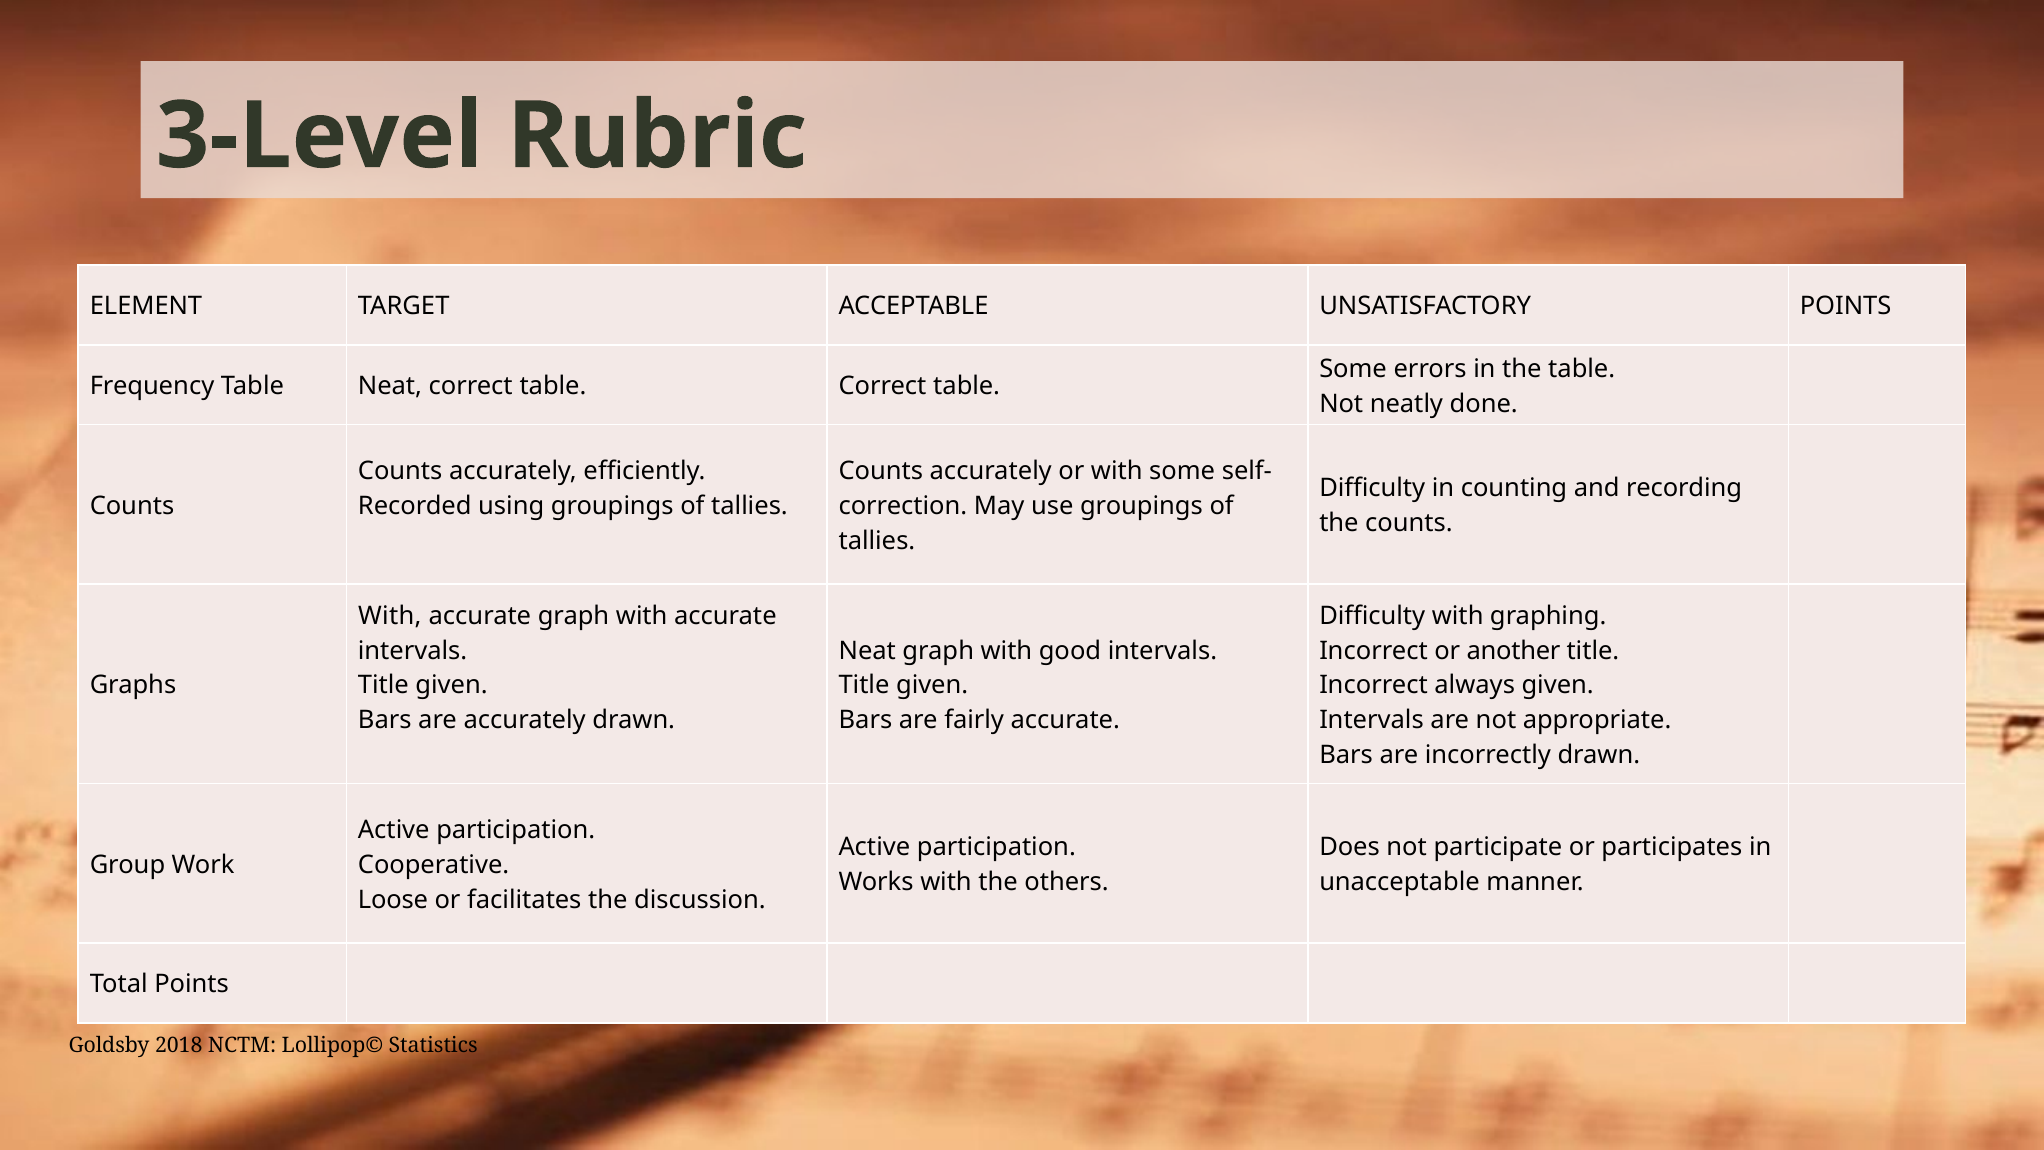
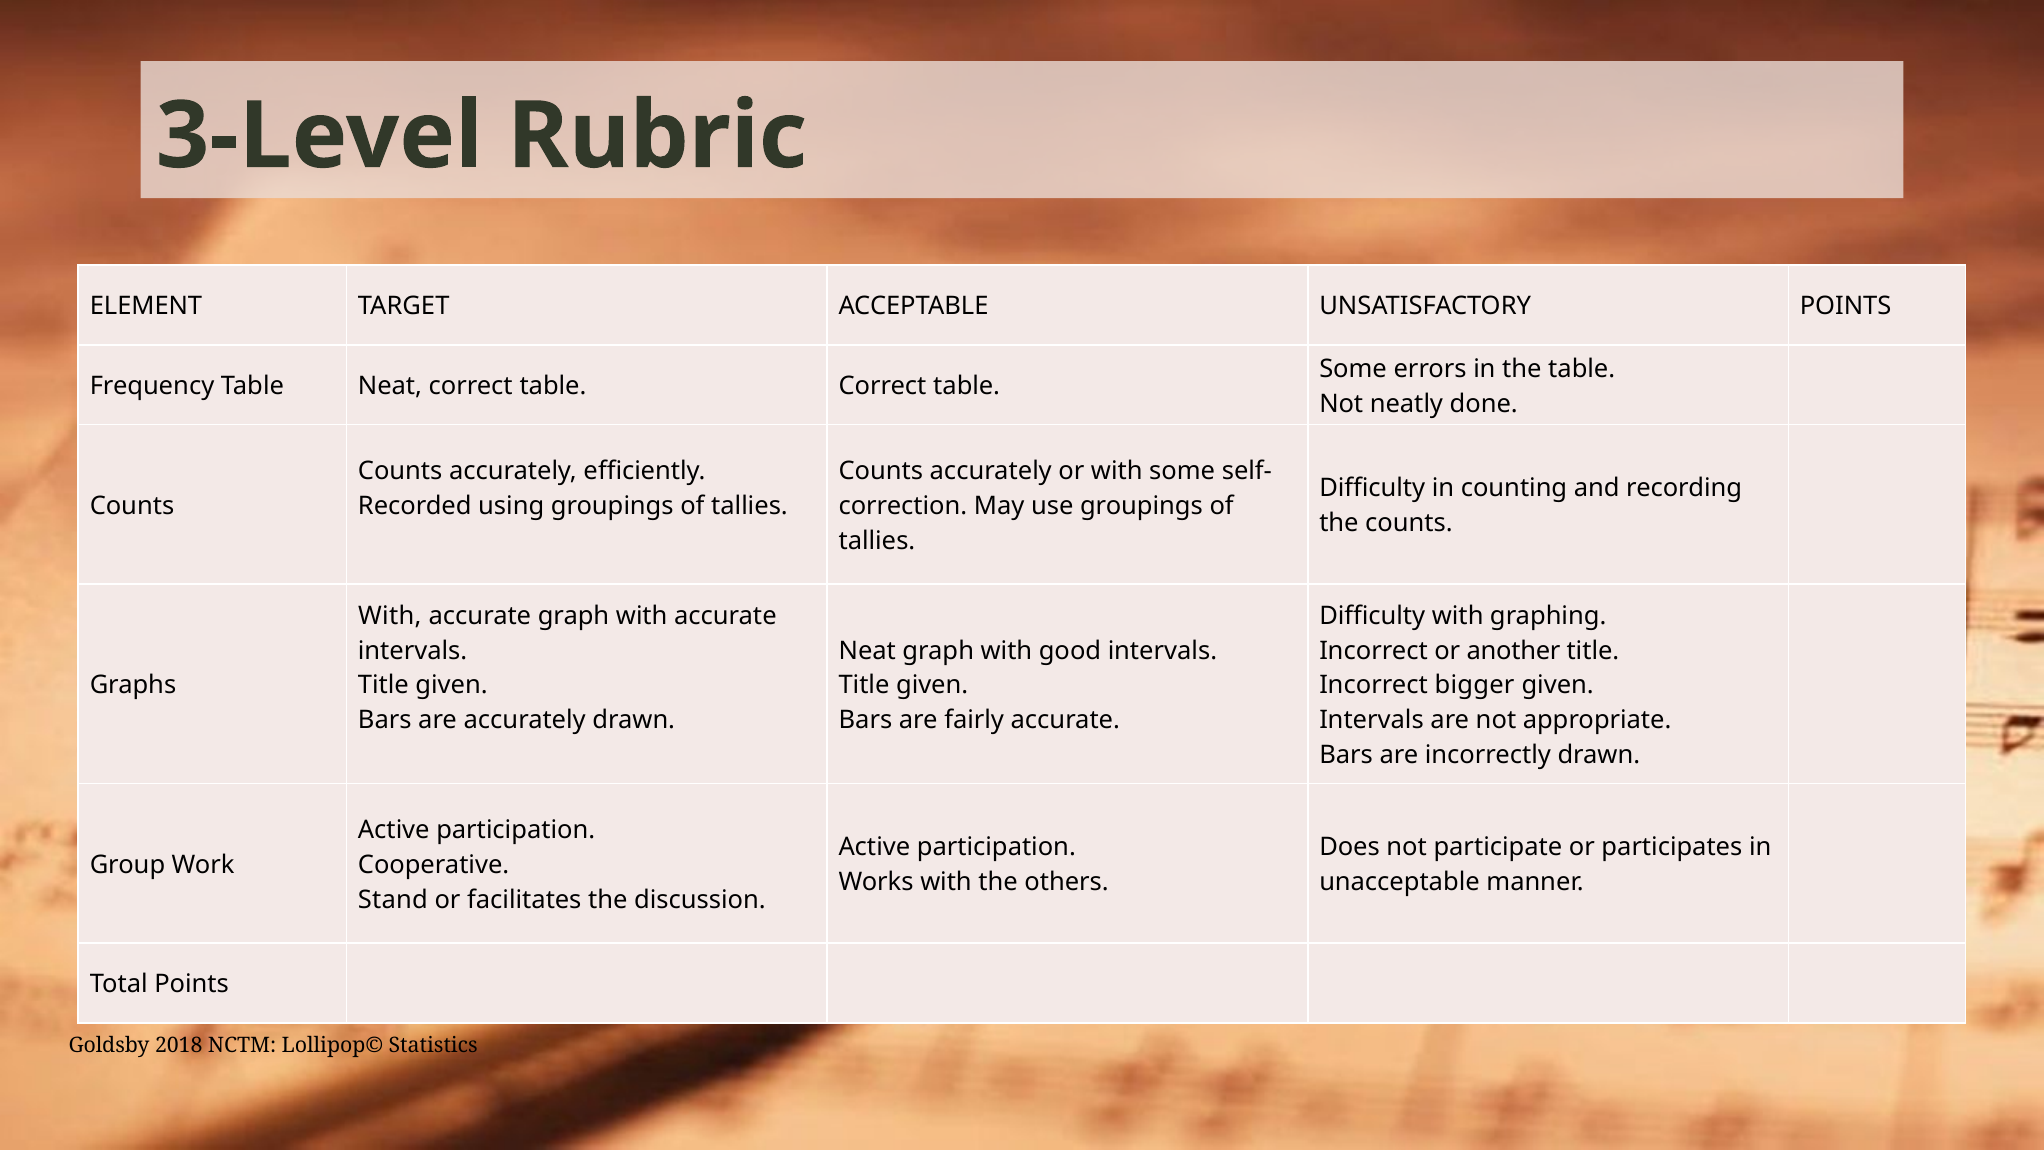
always: always -> bigger (1475, 685)
Loose: Loose -> Stand (393, 899)
